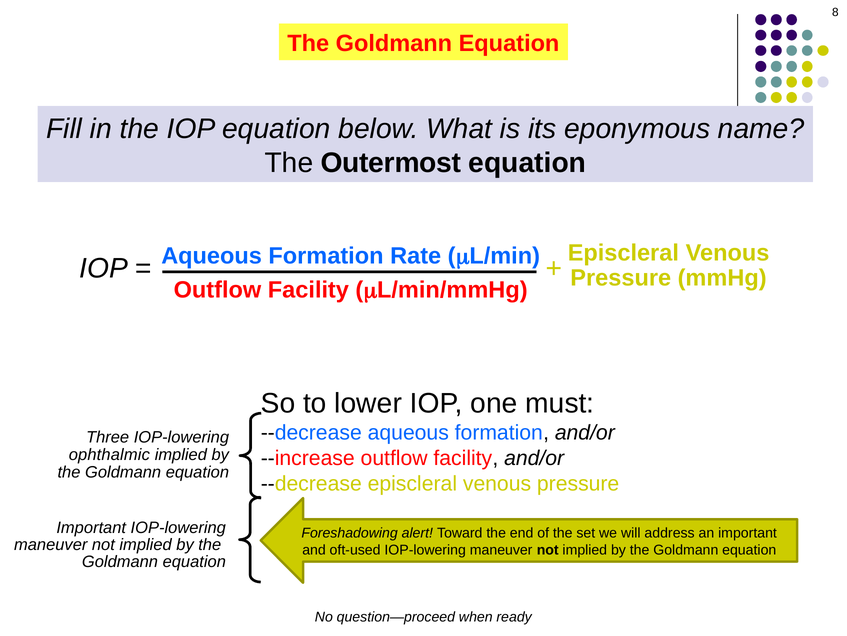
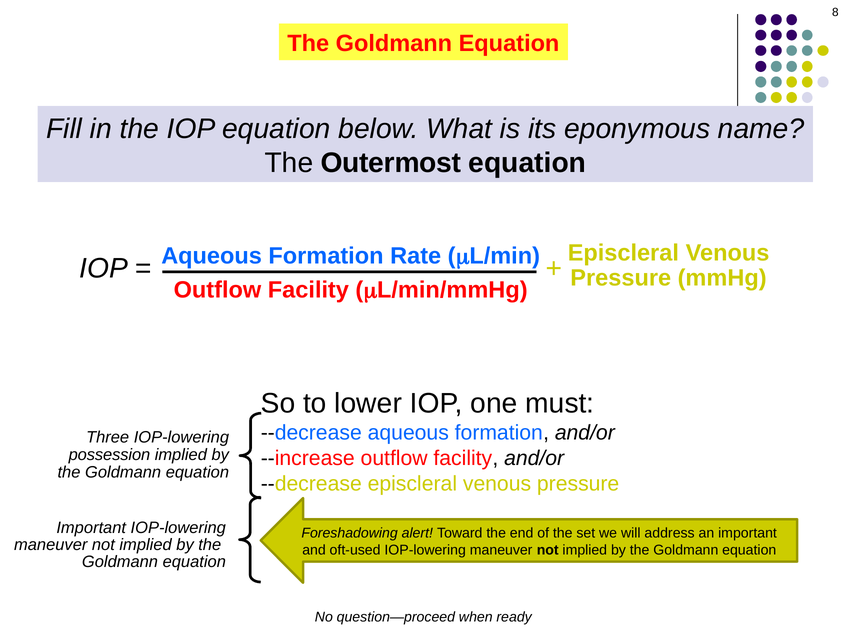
ophthalmic: ophthalmic -> possession (109, 454)
